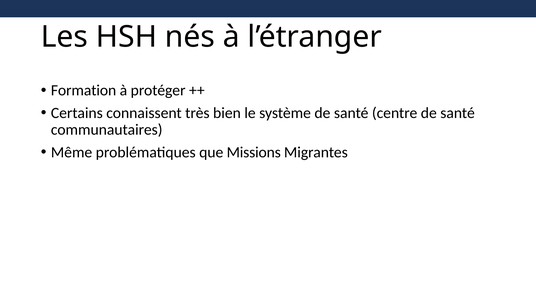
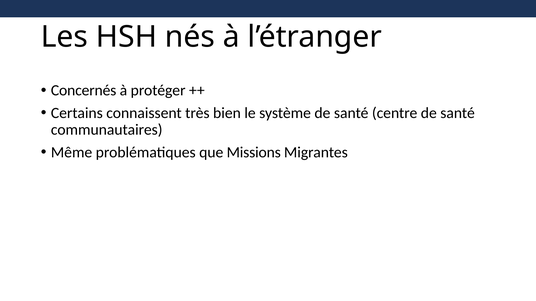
Formation: Formation -> Concernés (84, 91)
